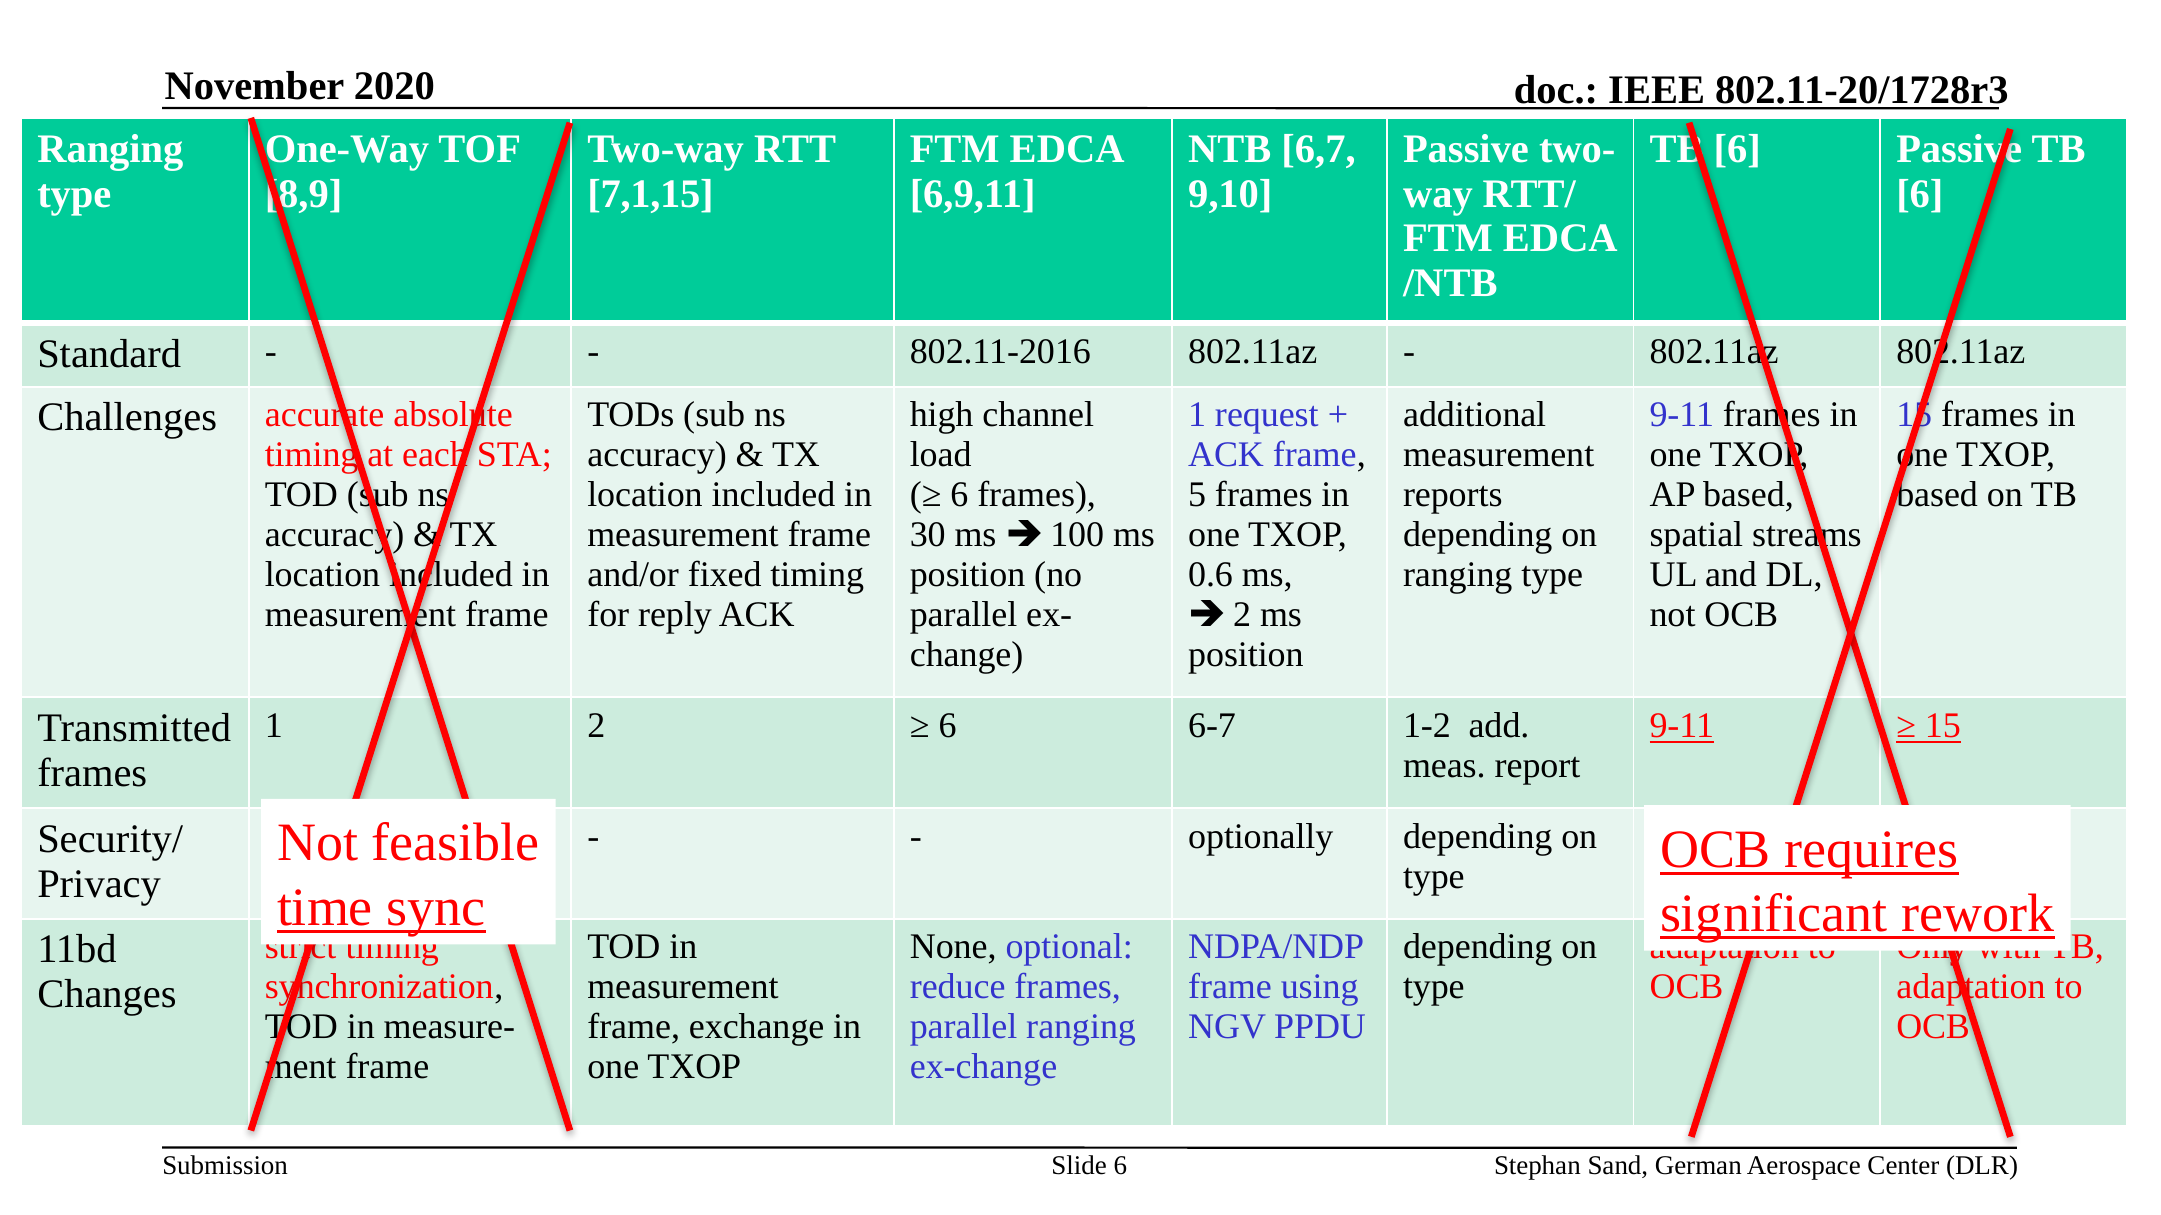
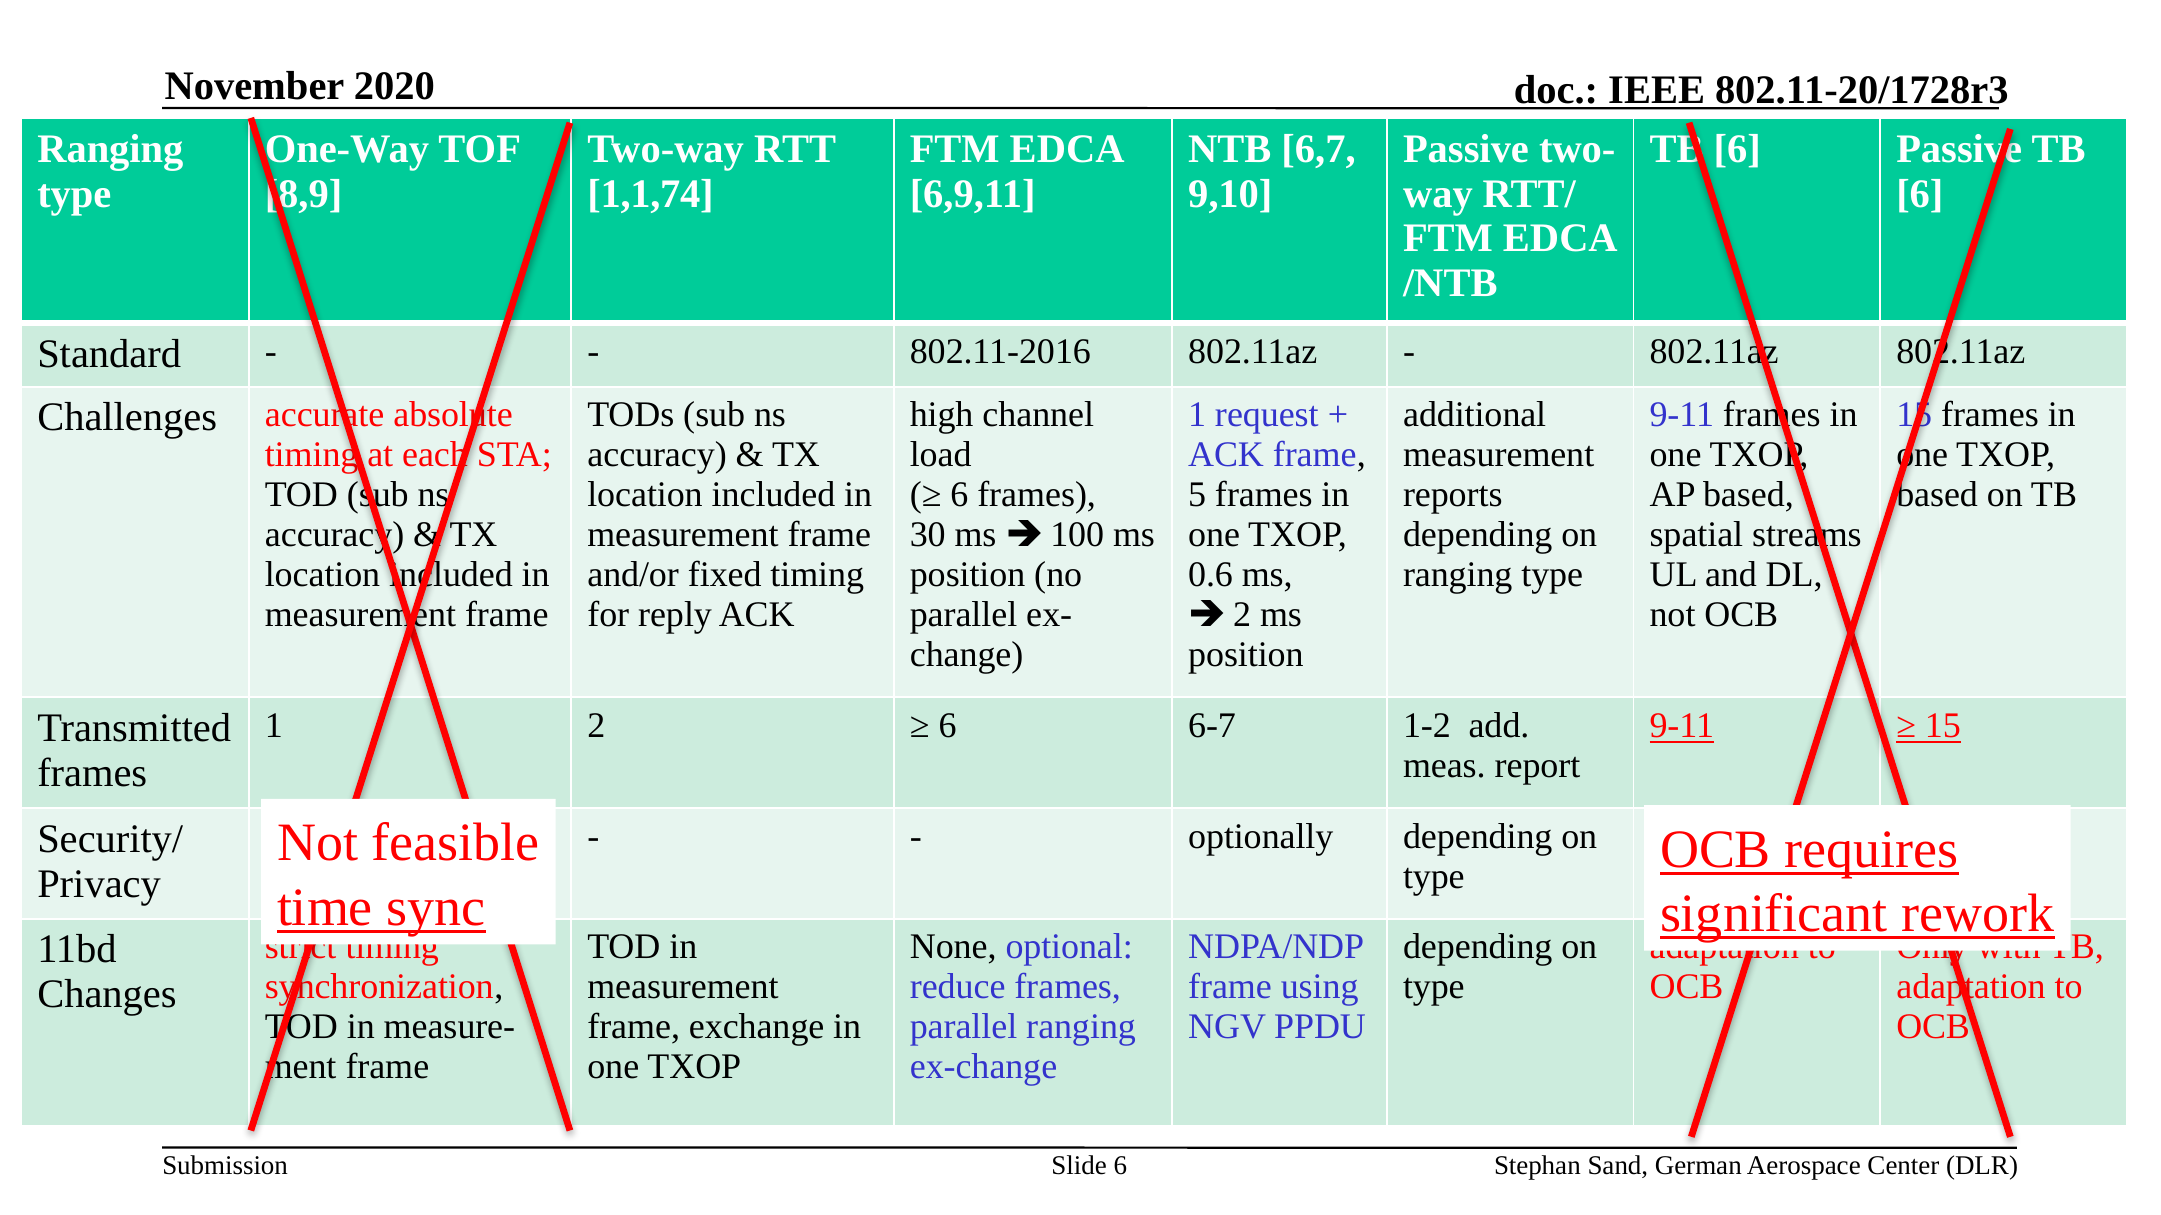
7,1,15: 7,1,15 -> 1,1,74 (650, 194)
